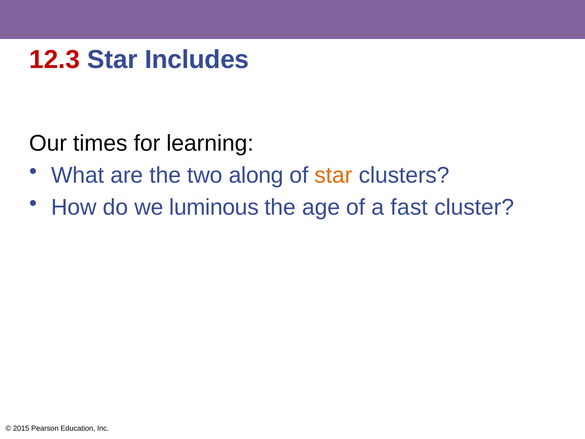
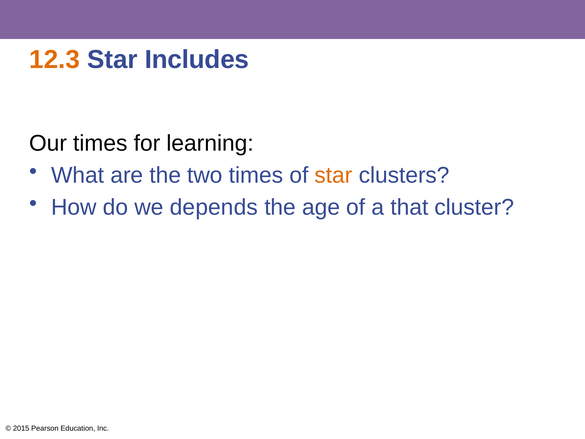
12.3 colour: red -> orange (55, 60)
two along: along -> times (256, 175)
luminous: luminous -> depends (214, 207)
fast: fast -> that (409, 207)
